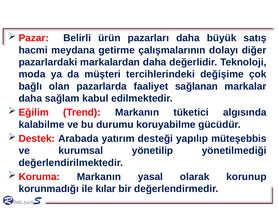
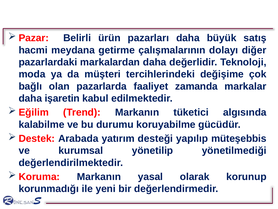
sağlanan: sağlanan -> zamanda (196, 86)
sağlam: sağlam -> işaretin (62, 98)
kılar: kılar -> yeni (106, 188)
